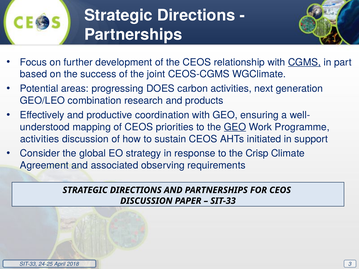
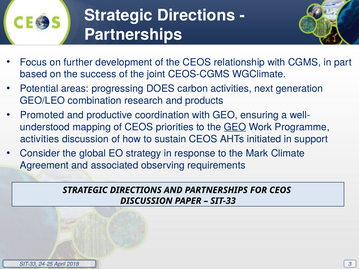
CGMS underline: present -> none (304, 62)
Effectively: Effectively -> Promoted (42, 115)
Crisp: Crisp -> Mark (257, 154)
